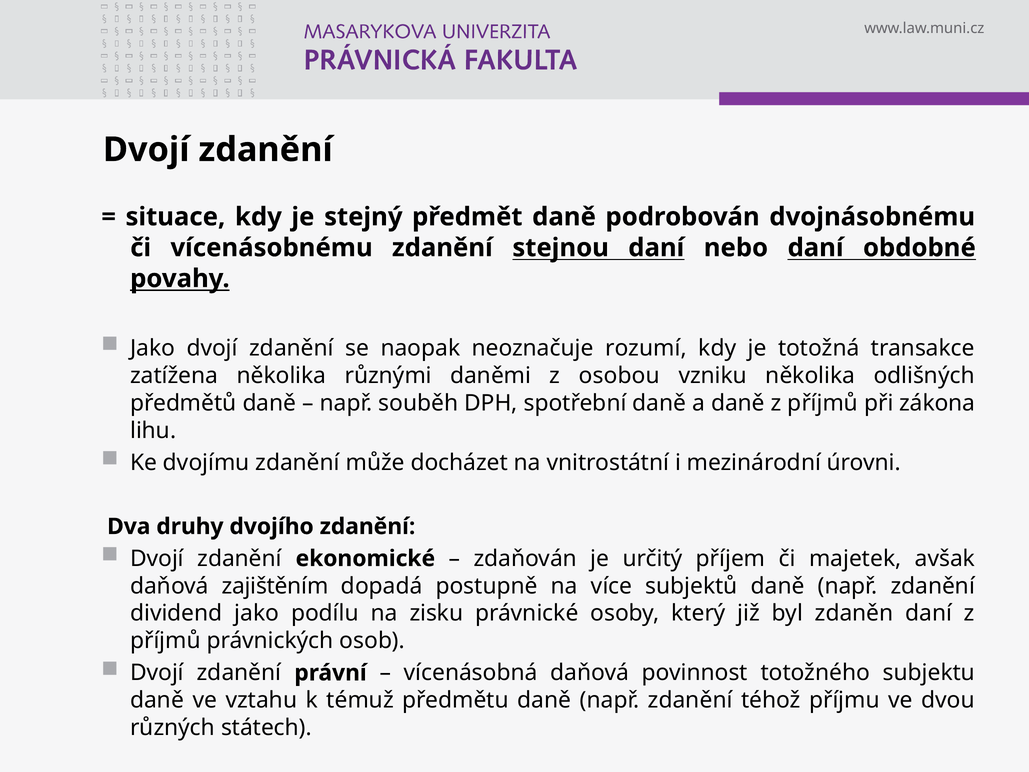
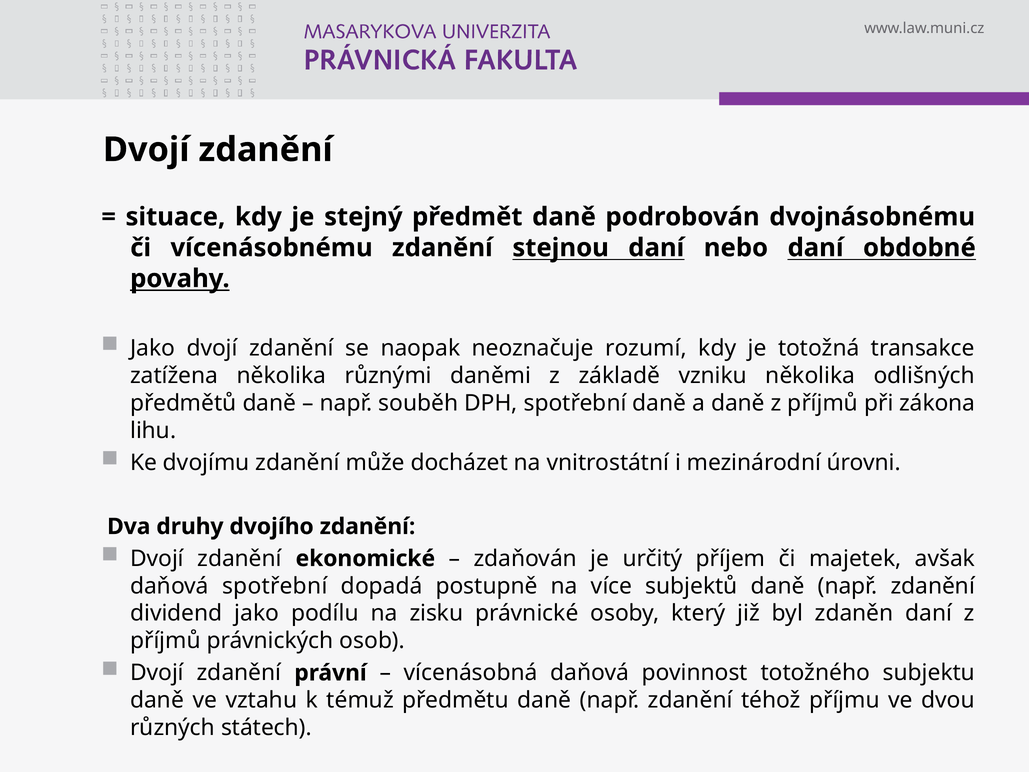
osobou: osobou -> základě (619, 375)
daňová zajištěním: zajištěním -> spotřební (275, 586)
